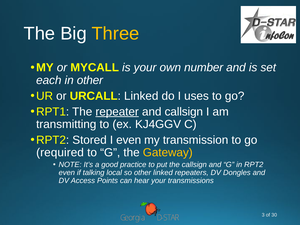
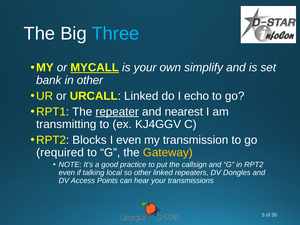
Three colour: yellow -> light blue (115, 34)
MYCALL underline: none -> present (95, 68)
number: number -> simplify (204, 68)
each: each -> bank (49, 80)
uses: uses -> echo (197, 96)
and callsign: callsign -> nearest (184, 112)
Stored: Stored -> Blocks (90, 140)
